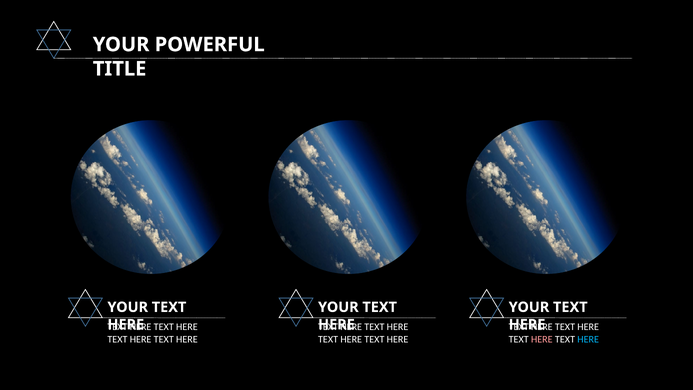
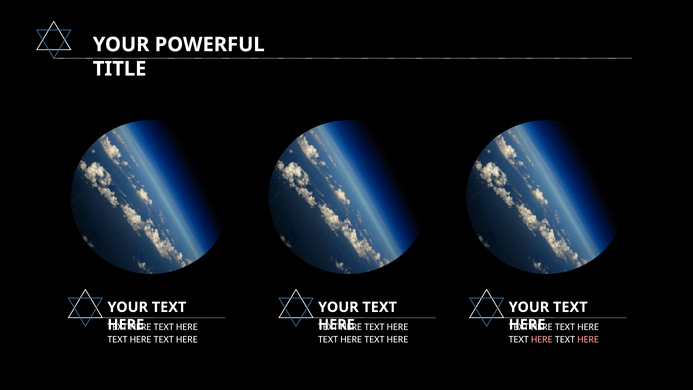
HERE colour: light blue -> pink (588, 339)
